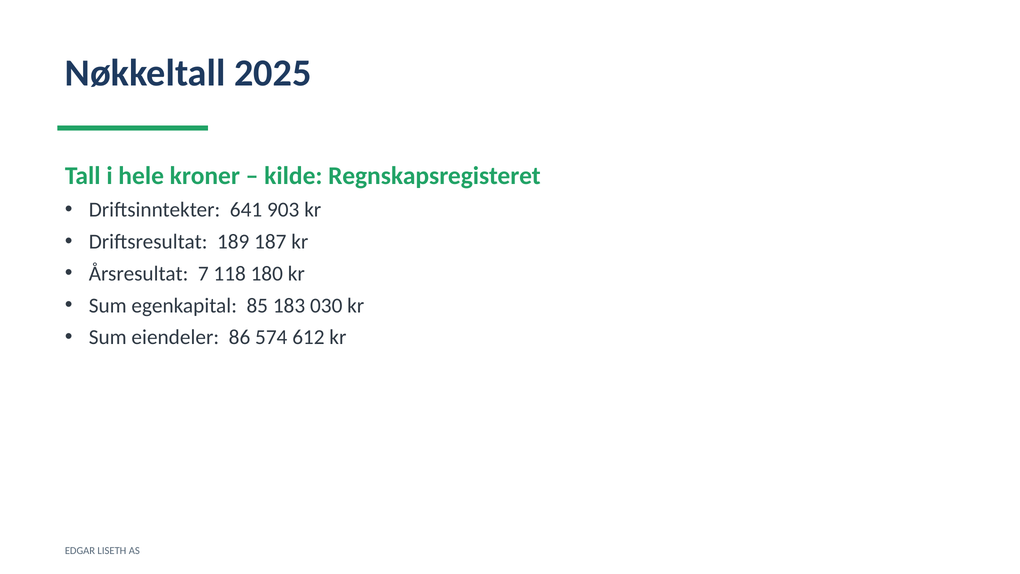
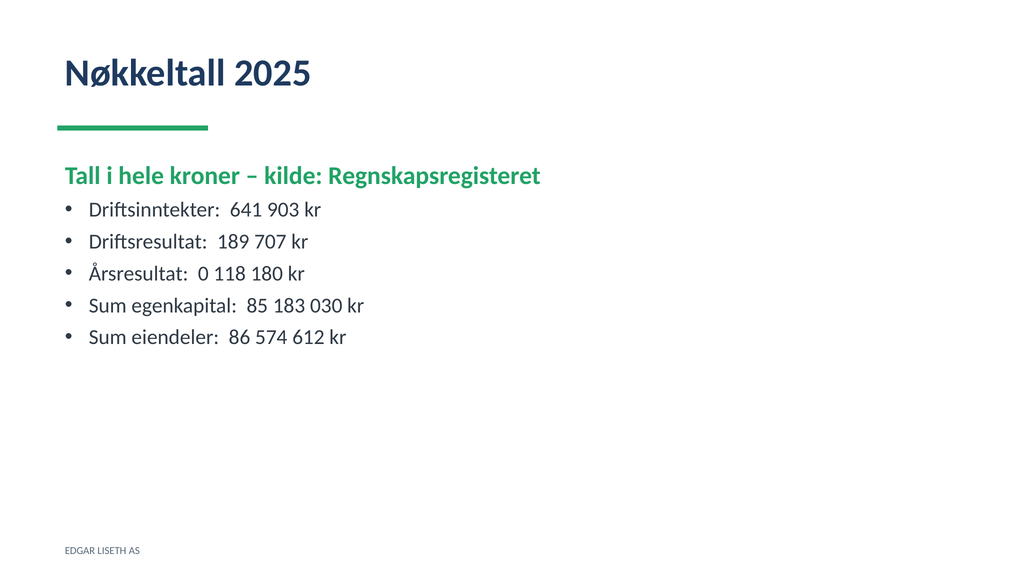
187: 187 -> 707 (270, 242)
7: 7 -> 0 (203, 274)
